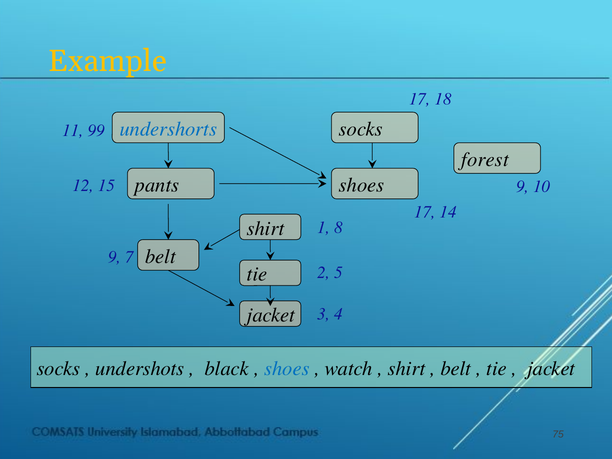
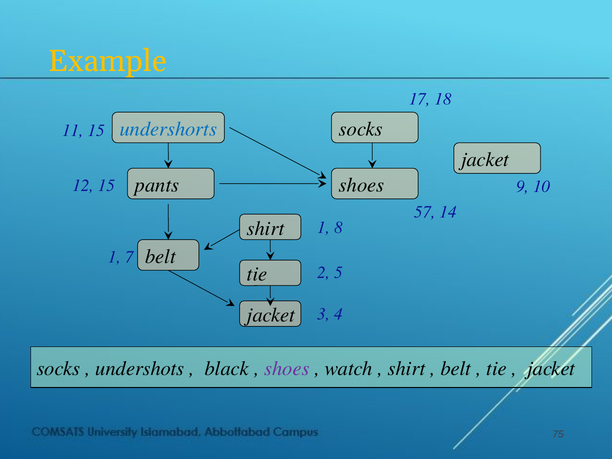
11 99: 99 -> 15 (96, 131)
forest: forest -> jacket (485, 159)
17: 17 -> 57 (425, 212)
9: 9 -> 1 (114, 257)
shoes colour: blue -> purple (287, 369)
